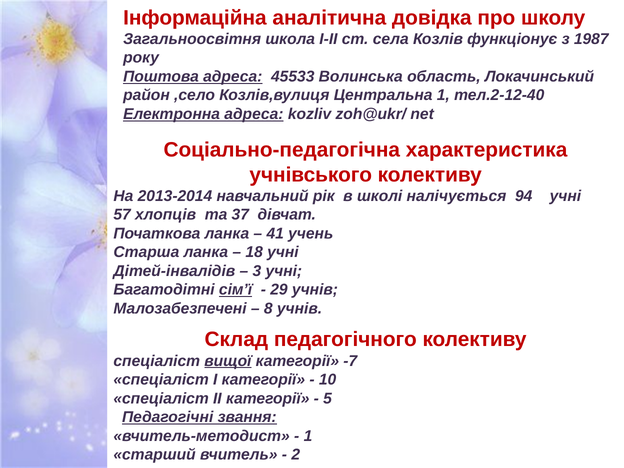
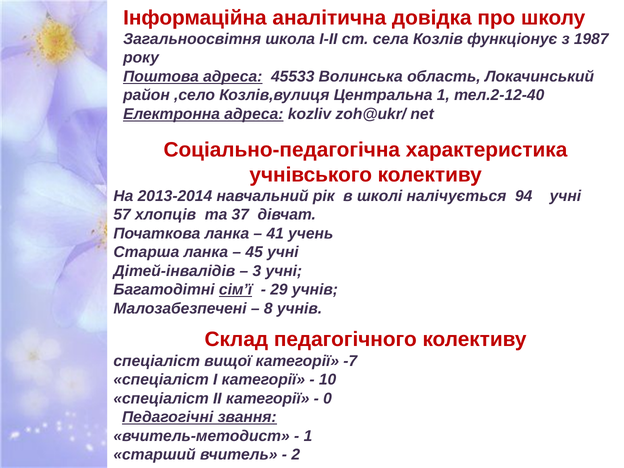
18: 18 -> 45 (254, 252)
вищої underline: present -> none (228, 361)
5: 5 -> 0 (328, 398)
